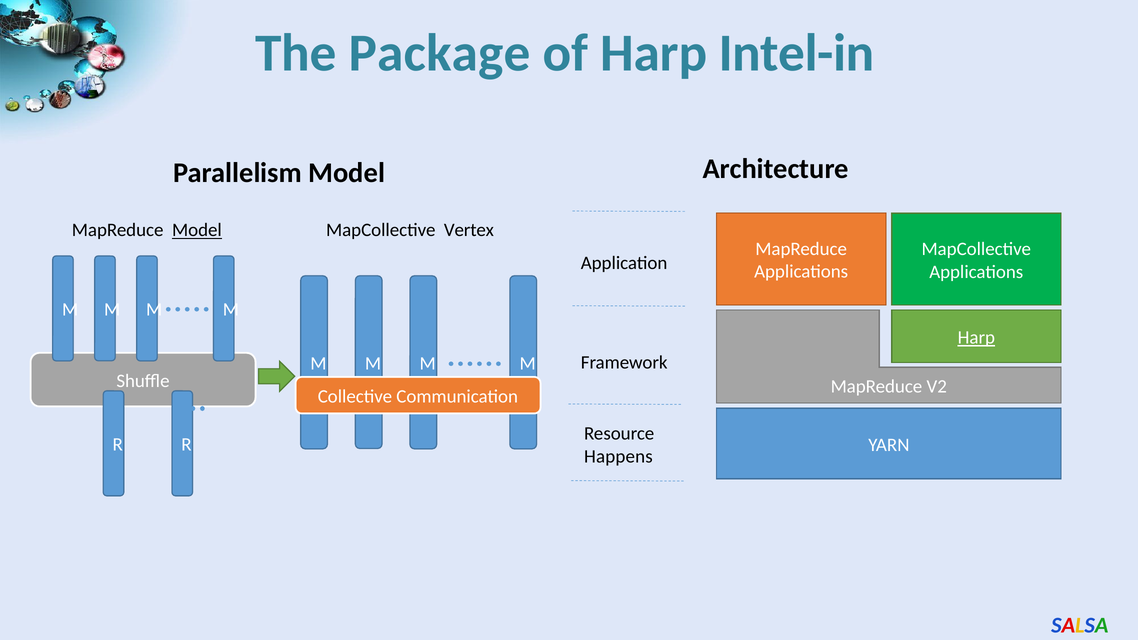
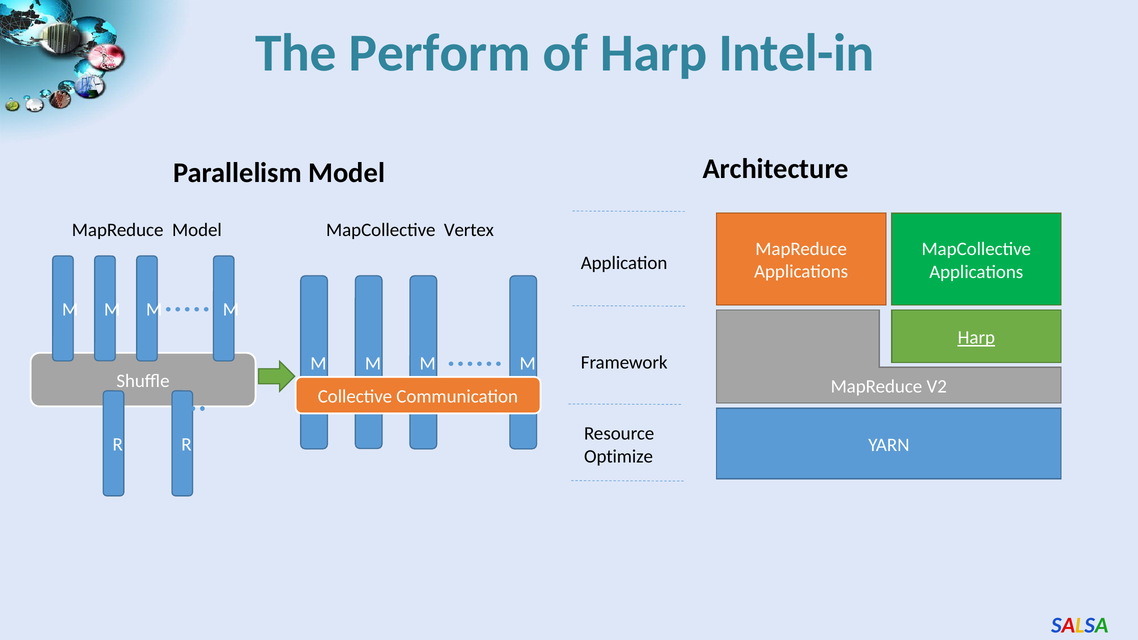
Package: Package -> Perform (440, 53)
Model underline: present -> none (197, 230)
Happens: Happens -> Optimize (619, 456)
